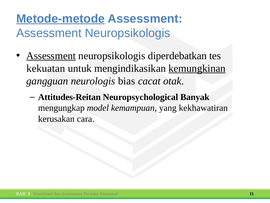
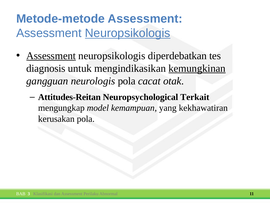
Metode-metode underline: present -> none (61, 19)
Neuropsikologis underline: none -> present (128, 33)
kekuatan: kekuatan -> diagnosis (46, 68)
neurologis bias: bias -> pola (127, 81)
Banyak: Banyak -> Terkait (195, 97)
kerusakan cara: cara -> pola (86, 119)
